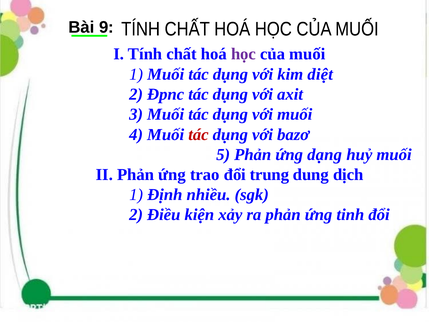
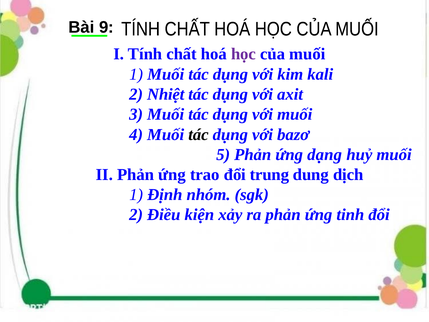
diệt: diệt -> kali (320, 74)
Đpnc: Đpnc -> Nhiệt (166, 94)
tác colour: red -> black (198, 134)
nhiều: nhiều -> nhóm (209, 195)
